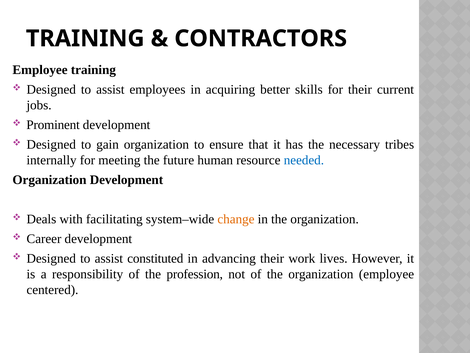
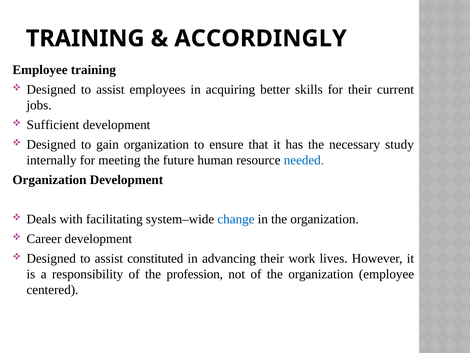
CONTRACTORS: CONTRACTORS -> ACCORDINGLY (261, 38)
Prominent: Prominent -> Sufficient (53, 125)
tribes: tribes -> study (400, 144)
change colour: orange -> blue (236, 219)
